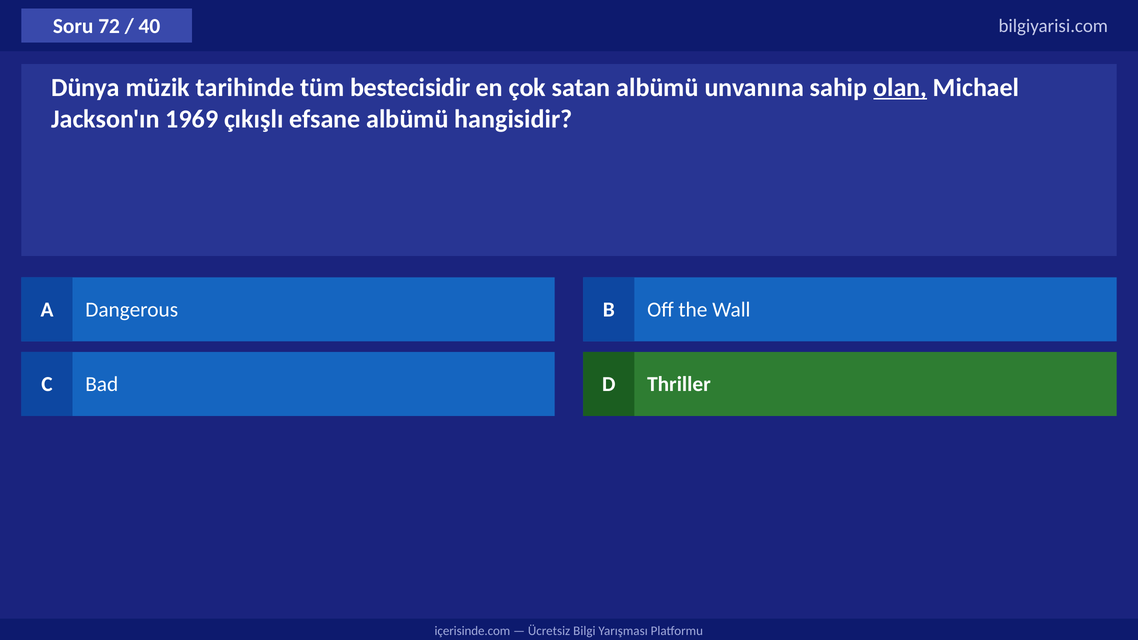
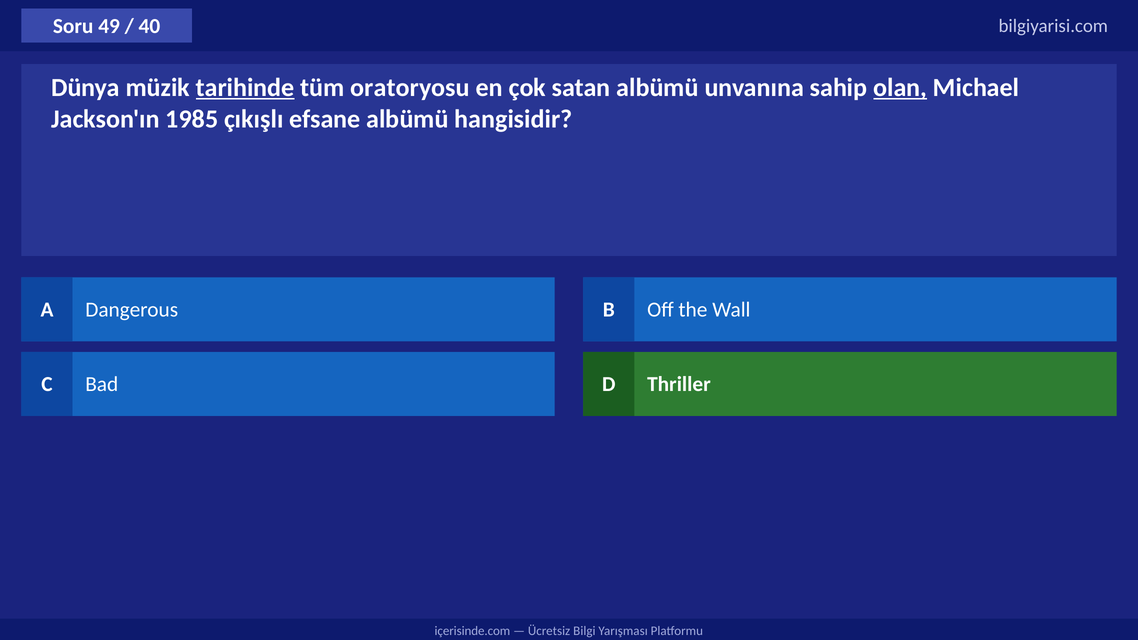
72: 72 -> 49 (109, 26)
tarihinde underline: none -> present (245, 88)
bestecisidir: bestecisidir -> oratoryosu (410, 88)
1969: 1969 -> 1985 (192, 119)
